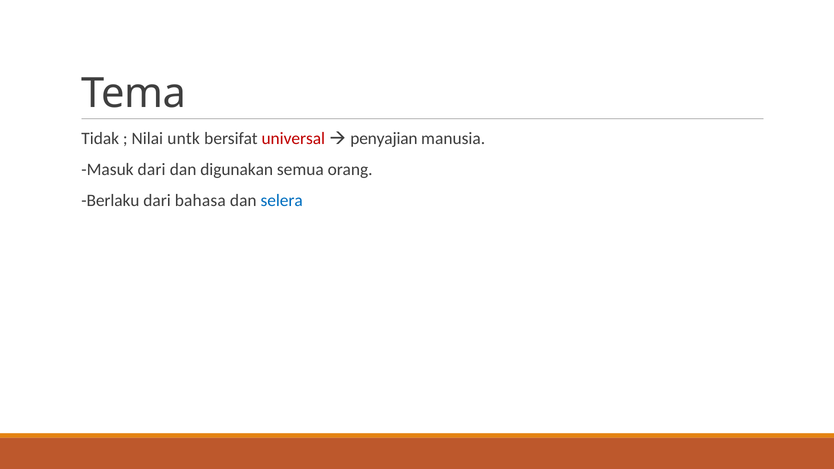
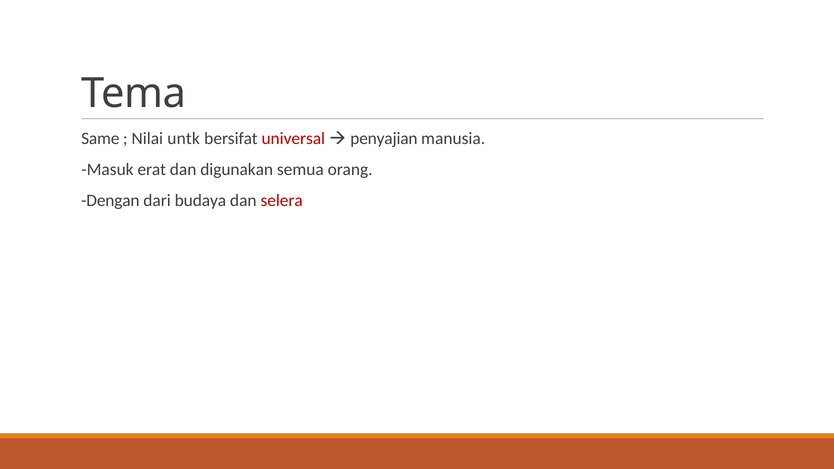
Tidak: Tidak -> Same (100, 139)
Masuk dari: dari -> erat (152, 170)
Berlaku: Berlaku -> Dengan (110, 201)
bahasa: bahasa -> budaya (200, 201)
selera colour: blue -> red (282, 201)
